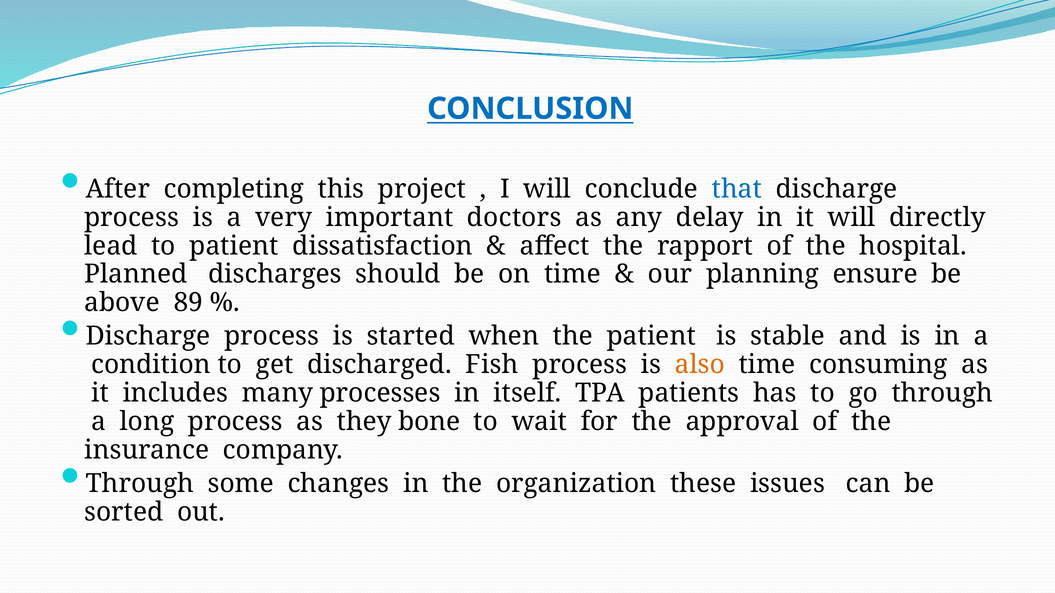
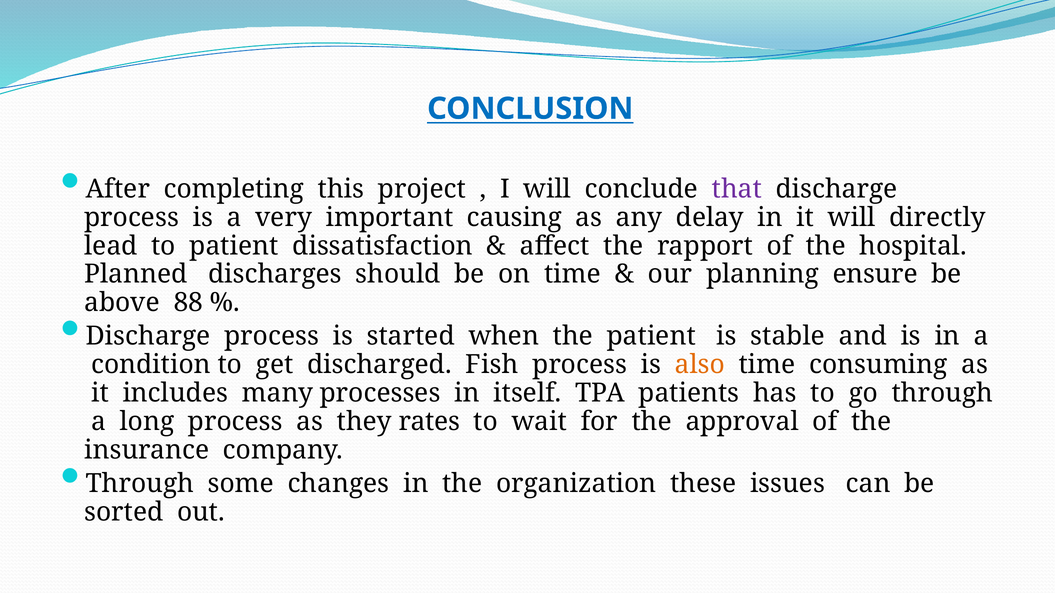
that colour: blue -> purple (737, 189)
doctors: doctors -> causing (514, 218)
89: 89 -> 88 (188, 303)
bone: bone -> rates (429, 422)
